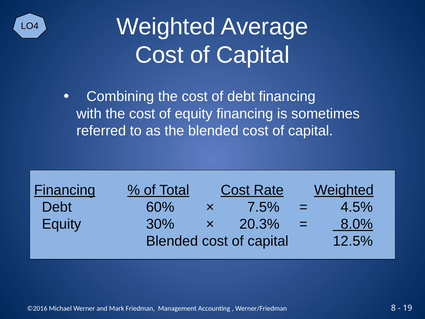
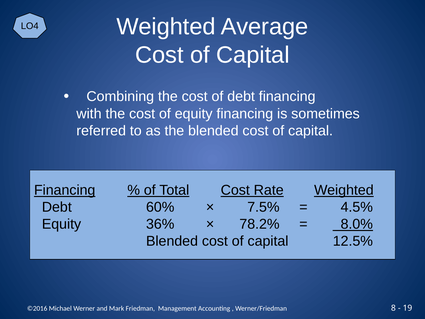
30%: 30% -> 36% (160, 224)
20.3%: 20.3% -> 78.2% (259, 224)
